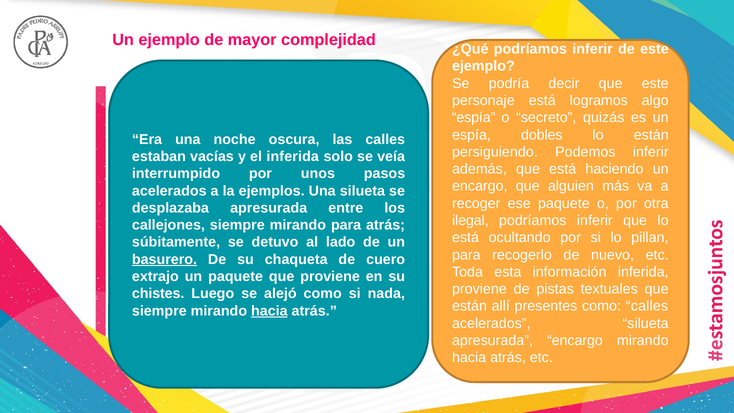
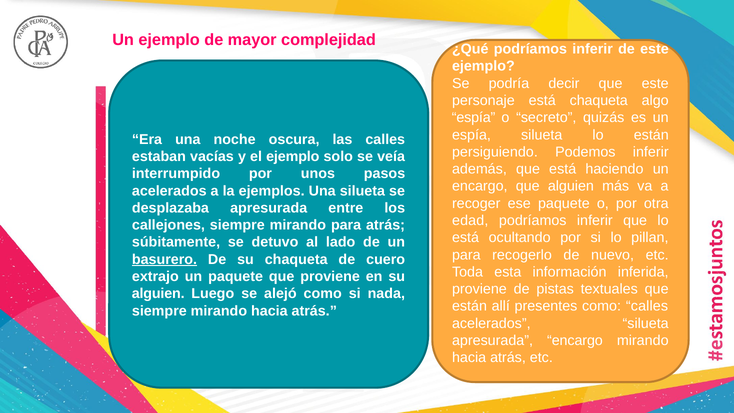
está logramos: logramos -> chaqueta (599, 101)
espía dobles: dobles -> silueta (542, 135)
el inferida: inferida -> ejemplo (293, 157)
ilegal: ilegal -> edad (470, 220)
chistes: chistes -> alguien (158, 294)
hacia underline: present -> none (269, 311)
